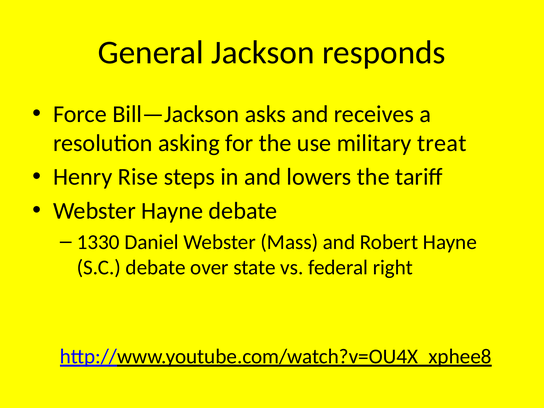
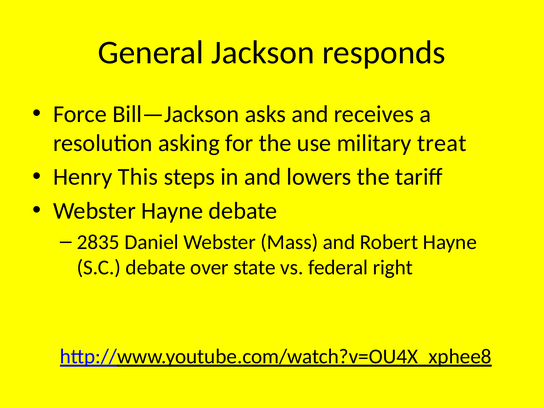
Rise: Rise -> This (138, 177)
1330: 1330 -> 2835 (98, 242)
